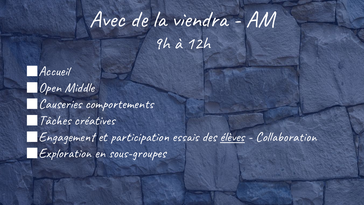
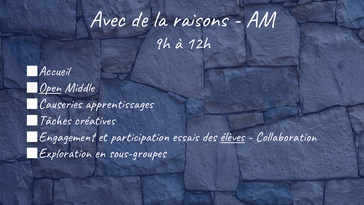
viendra: viendra -> raisons (200, 19)
Open underline: none -> present (50, 87)
comportements: comportements -> apprentissages (119, 104)
